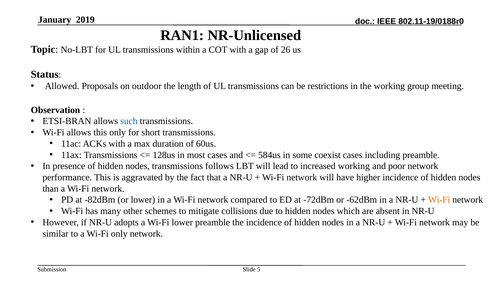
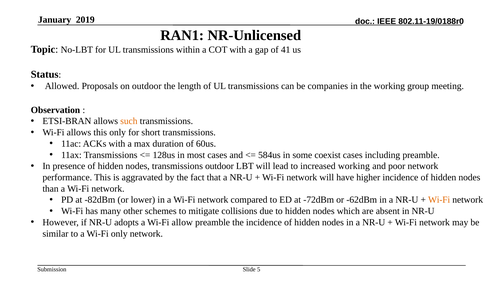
26: 26 -> 41 (286, 50)
restrictions: restrictions -> companies (328, 86)
such colour: blue -> orange (129, 121)
transmissions follows: follows -> outdoor (219, 166)
Wi-Fi lower: lower -> allow (182, 222)
